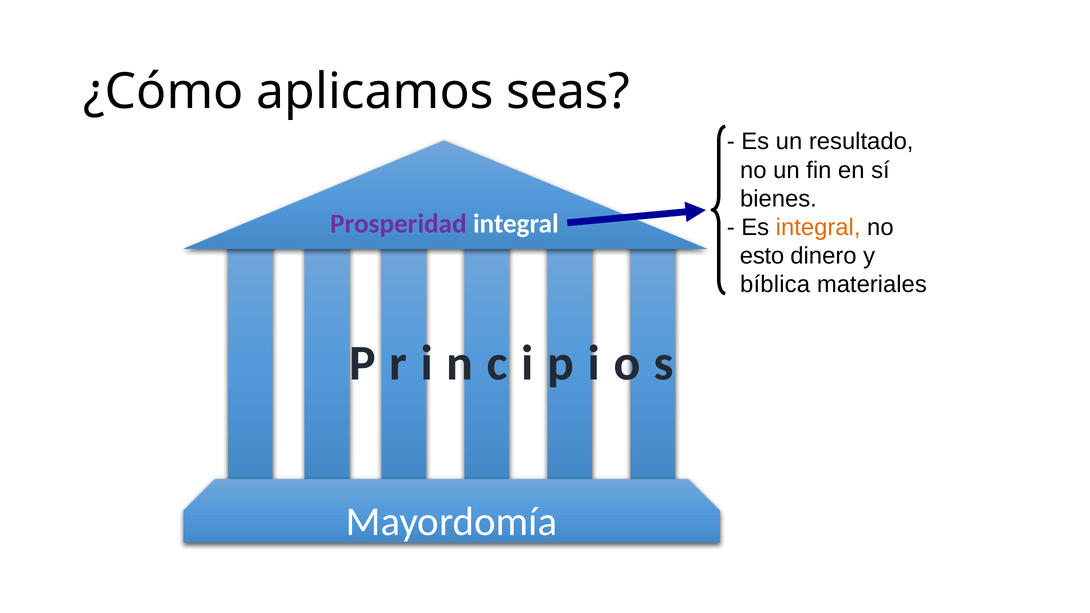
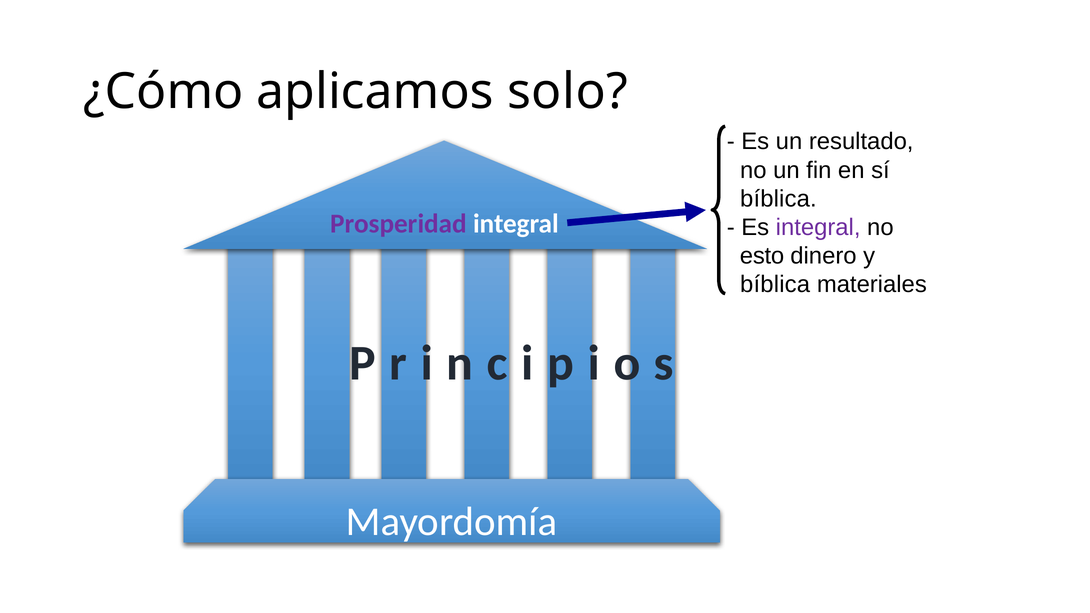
seas: seas -> solo (568, 92)
bienes: bienes -> bíblica (778, 199)
integral colour: orange -> purple (818, 227)
